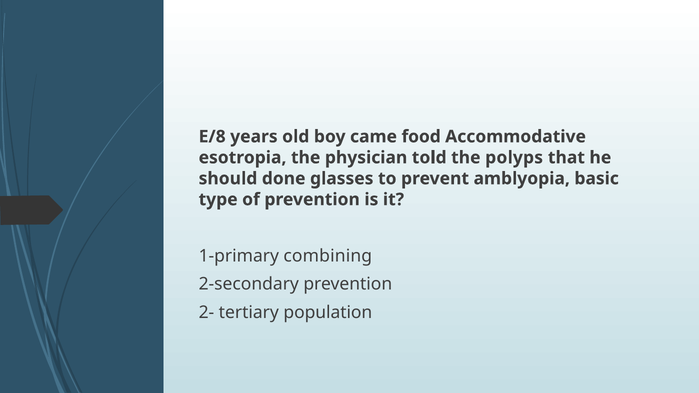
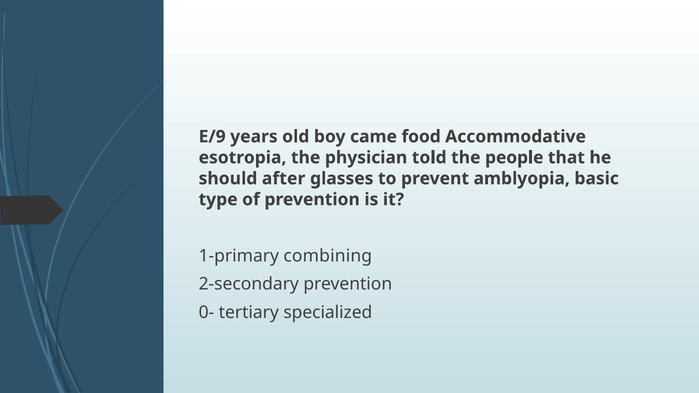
E/8: E/8 -> E/9 (212, 137)
polyps: polyps -> people (514, 158)
done: done -> after (284, 179)
2-: 2- -> 0- (206, 313)
population: population -> specialized (328, 313)
